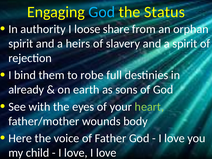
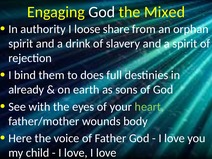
God colour: light blue -> white (102, 12)
Status: Status -> Mixed (165, 12)
heirs: heirs -> drink (78, 44)
robe: robe -> does (92, 75)
